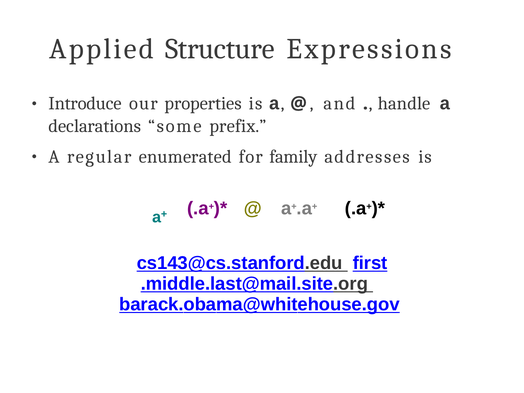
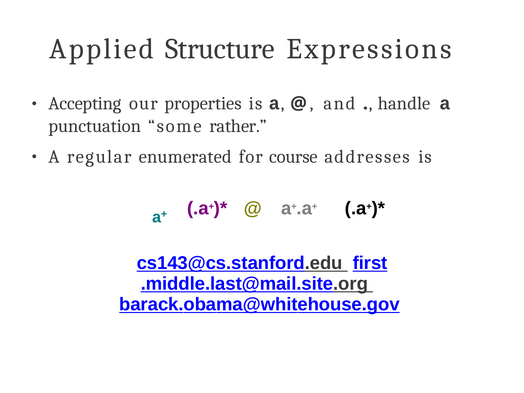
Introduce: Introduce -> Accepting (85, 103)
declarations: declarations -> punctuation (95, 126)
prefix: prefix -> rather (238, 126)
family: family -> course (293, 157)
